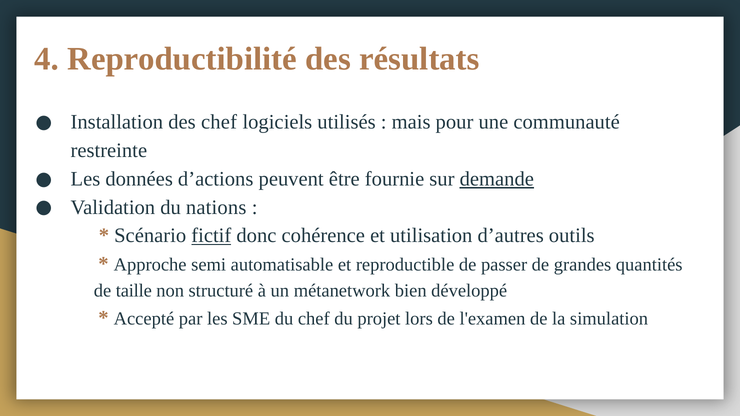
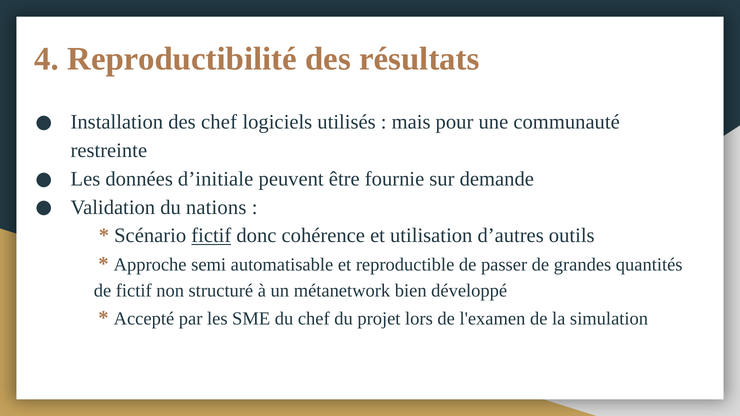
d’actions: d’actions -> d’initiale (216, 179)
demande underline: present -> none (497, 179)
de taille: taille -> fictif (134, 291)
